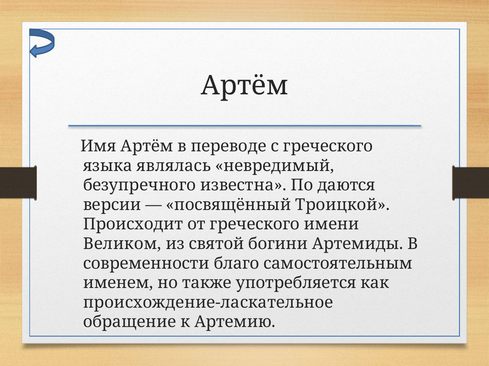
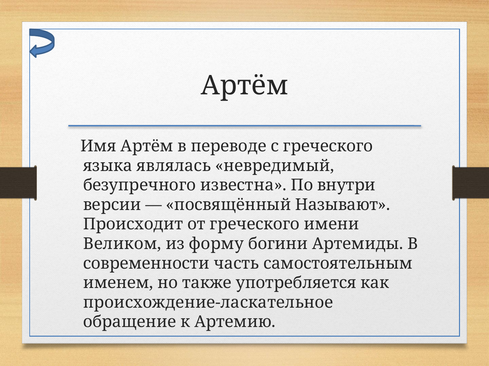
даются: даются -> внутри (346, 186)
Троицкой: Троицкой -> Называют (343, 205)
святой: святой -> форму (216, 244)
благо: благо -> часть (236, 264)
